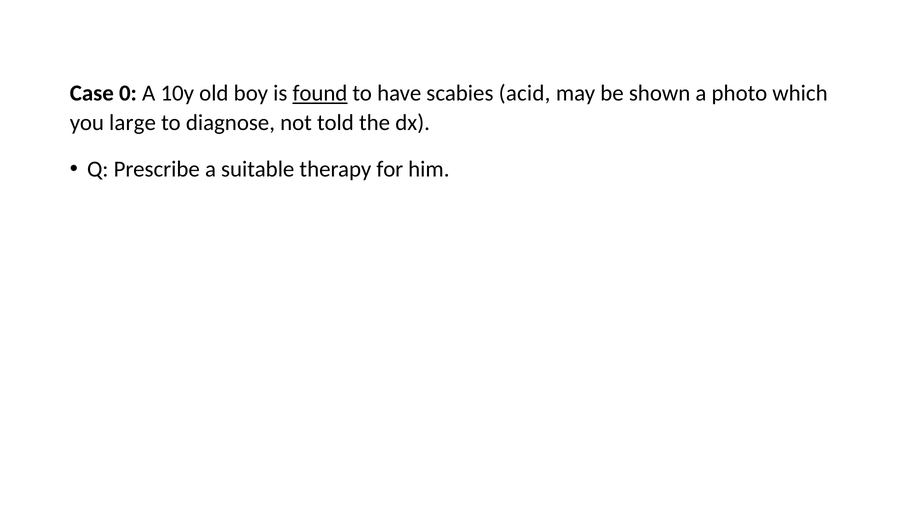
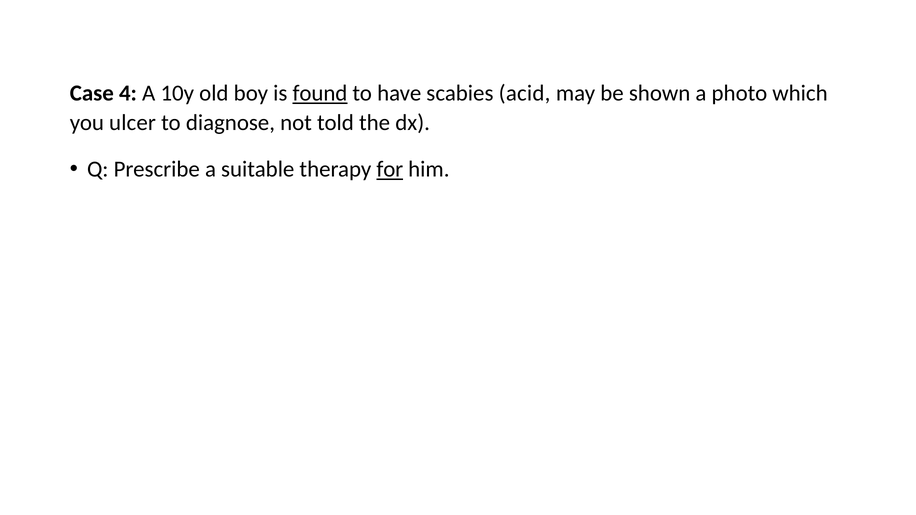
0: 0 -> 4 (128, 93)
large: large -> ulcer (132, 123)
for underline: none -> present (390, 169)
